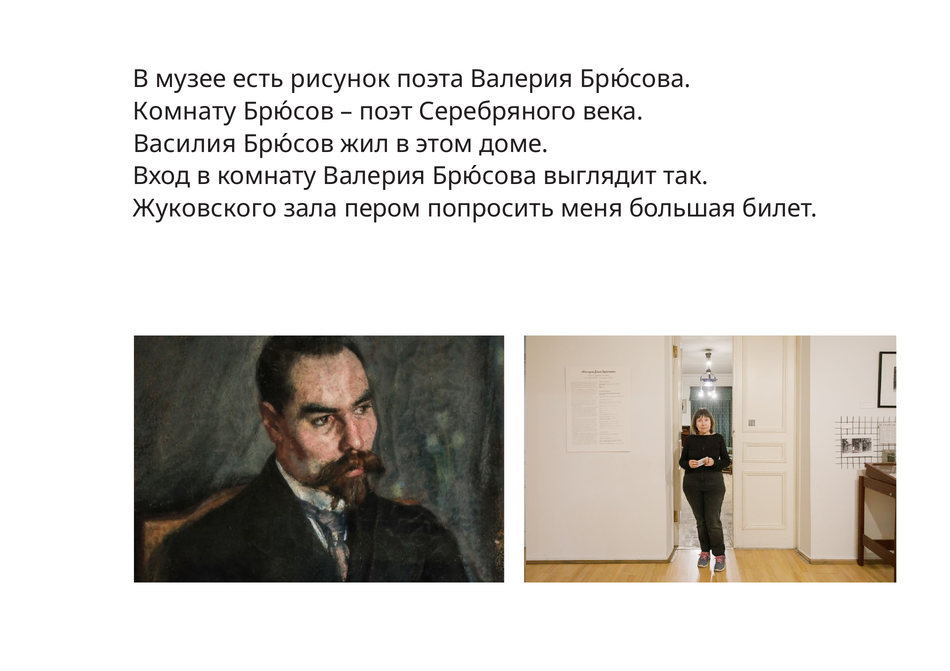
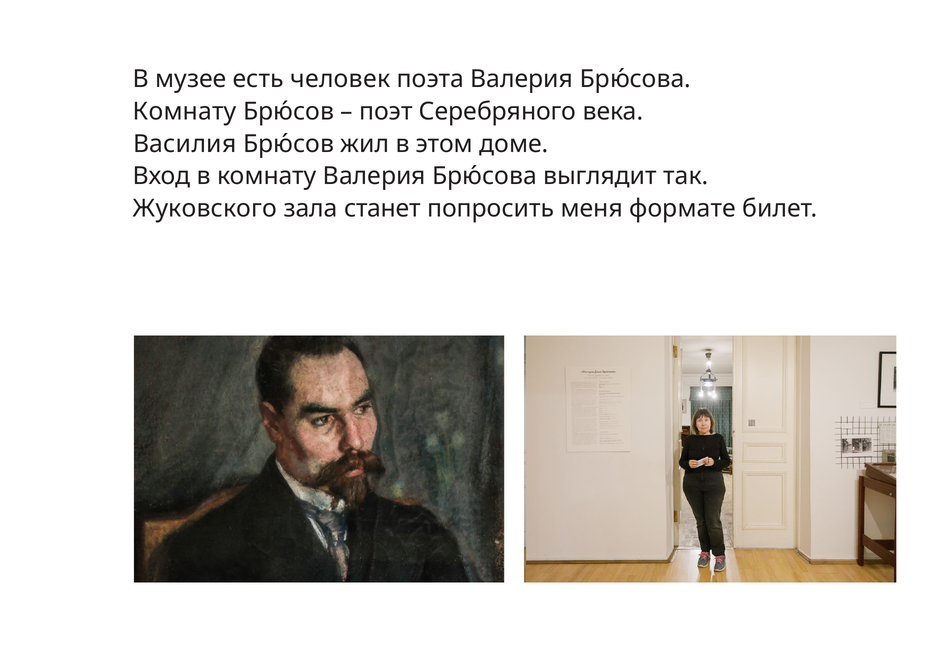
рисунок: рисунок -> человек (340, 79)
пером: пером -> станет (383, 208)
большая: большая -> формате (683, 208)
